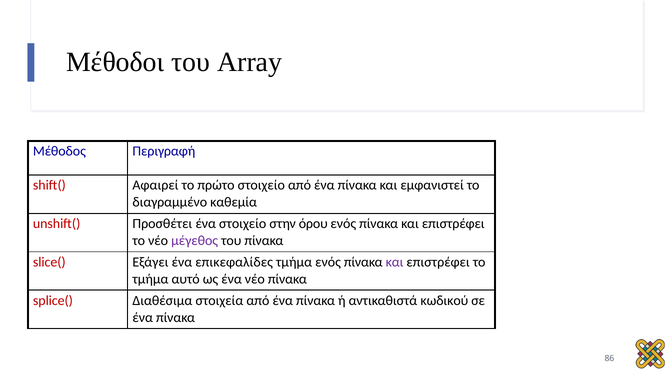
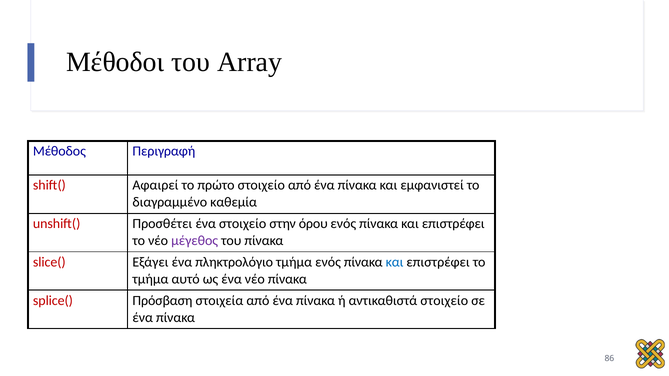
επικεφαλίδες: επικεφαλίδες -> πληκτρολόγιο (234, 262)
και colour: purple -> blue (395, 262)
Διαθέσιμα: Διαθέσιμα -> Πρόσβαση (162, 301)
αντικαθιστά κωδικού: κωδικού -> στοιχείο (444, 301)
